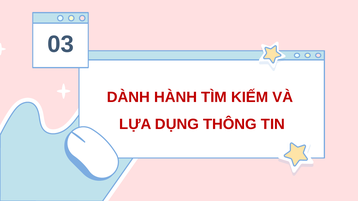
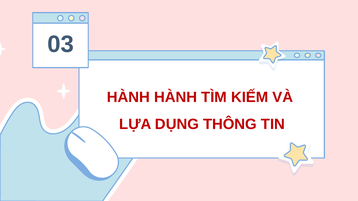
DÀNH: DÀNH -> HÀNH (128, 98)
